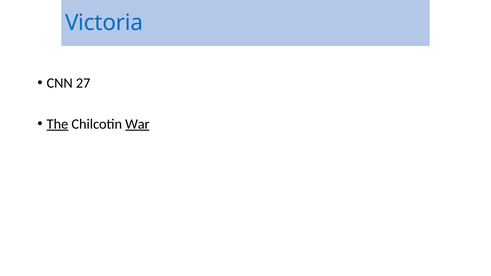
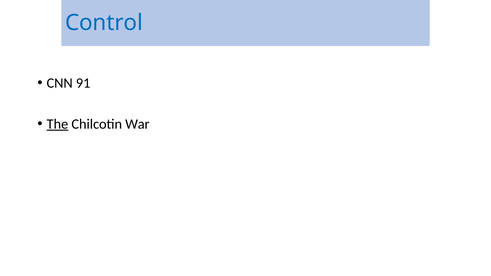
Victoria: Victoria -> Control (104, 23)
27: 27 -> 91 (83, 83)
War underline: present -> none (137, 124)
